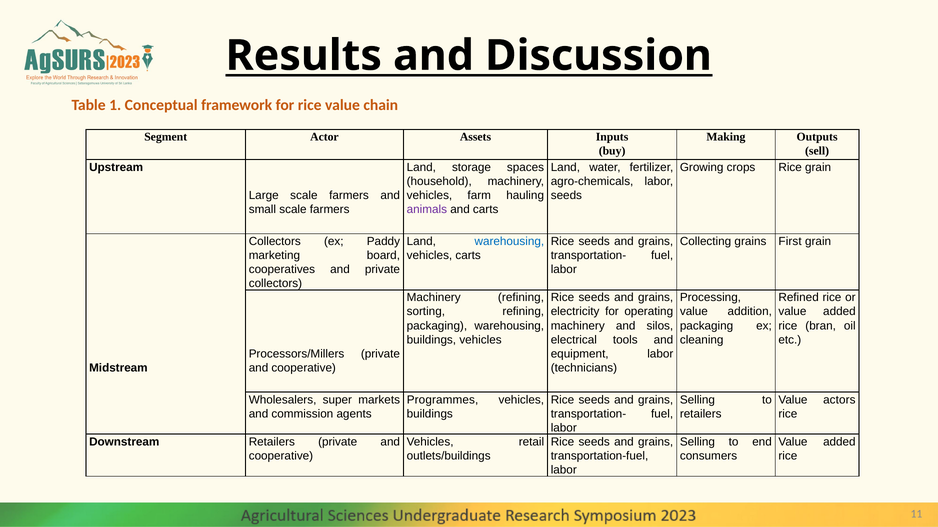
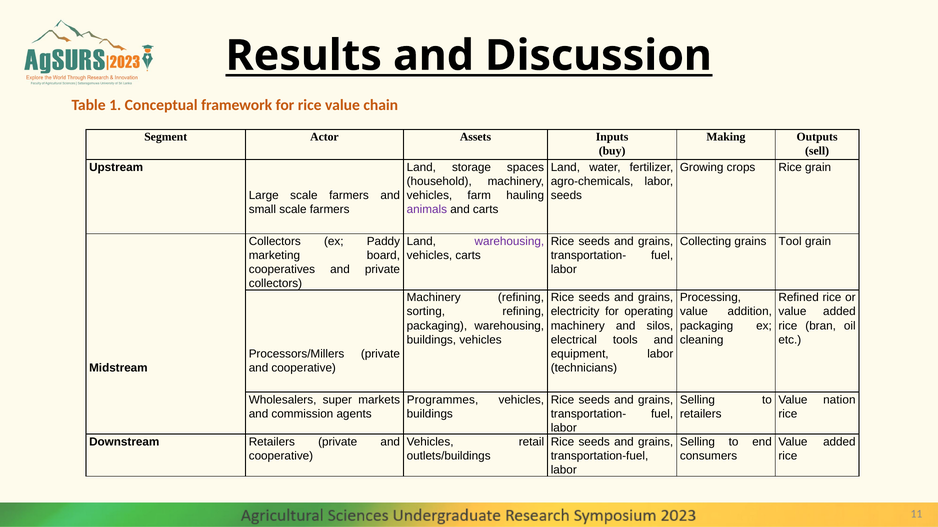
warehousing colour: blue -> purple (509, 242)
First: First -> Tool (790, 242)
actors: actors -> nation (839, 400)
